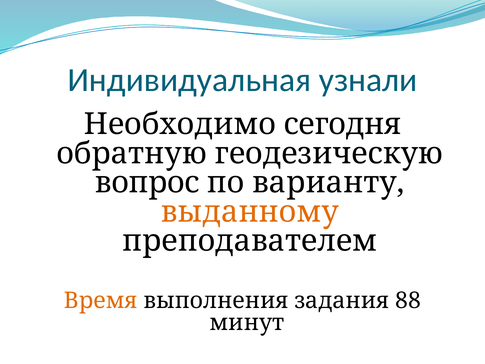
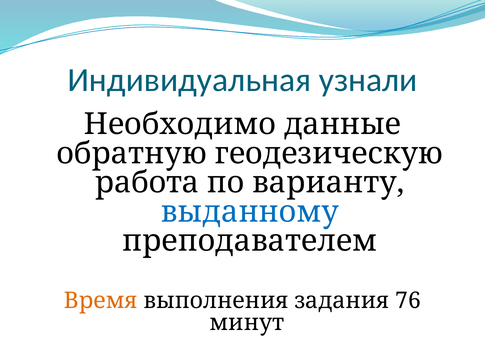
сегодня: сегодня -> данные (343, 124)
вопрос: вопрос -> работа (147, 182)
выданному colour: orange -> blue (250, 212)
88: 88 -> 76 (408, 300)
